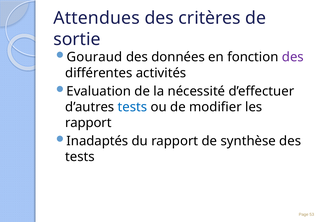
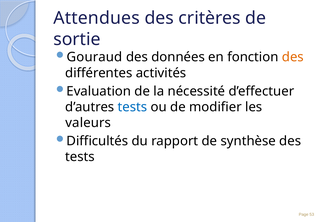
des colour: purple -> orange (293, 57)
rapport: rapport -> valeurs (88, 123)
Inadaptés: Inadaptés -> Difficultés (97, 141)
